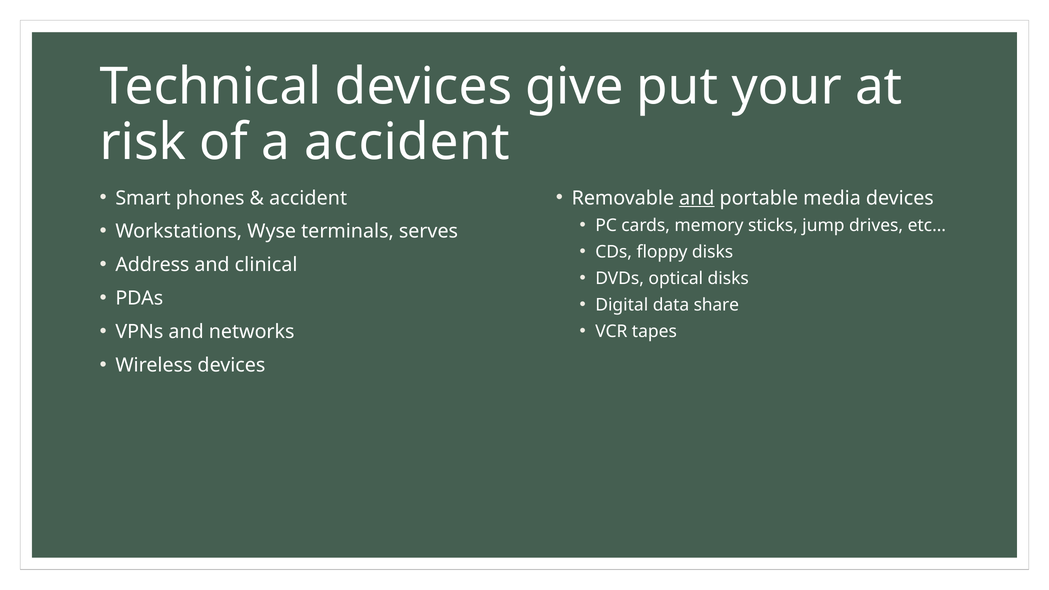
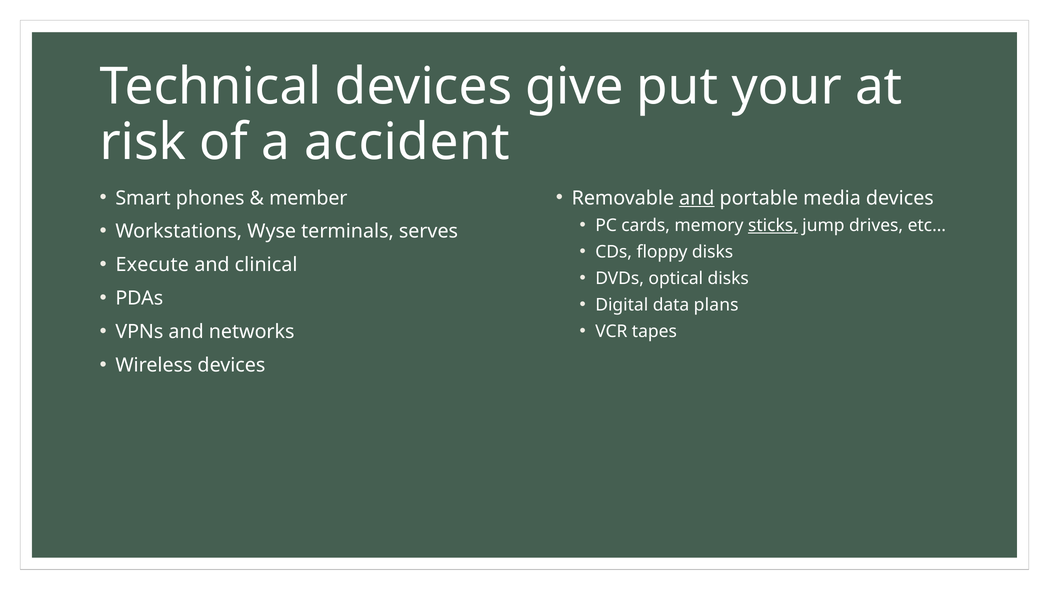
accident: accident -> member (308, 198)
sticks underline: none -> present (773, 226)
Address: Address -> Execute (152, 265)
share: share -> plans (716, 305)
